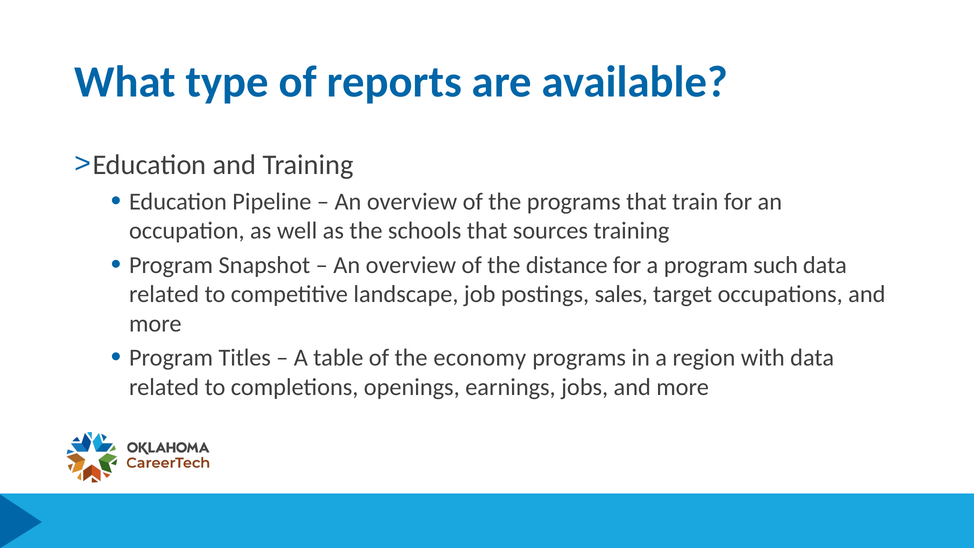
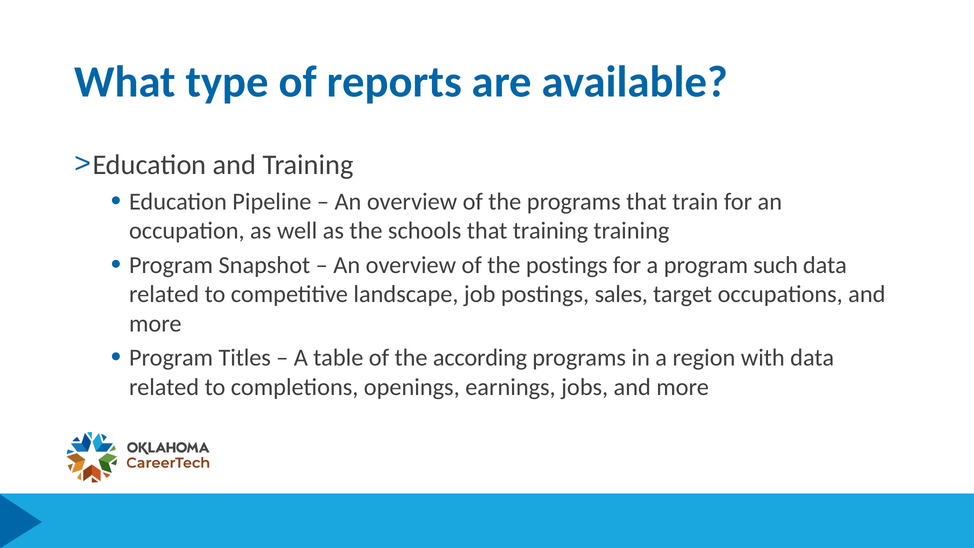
that sources: sources -> training (550, 231)
the distance: distance -> postings (567, 265)
economy: economy -> according (480, 358)
